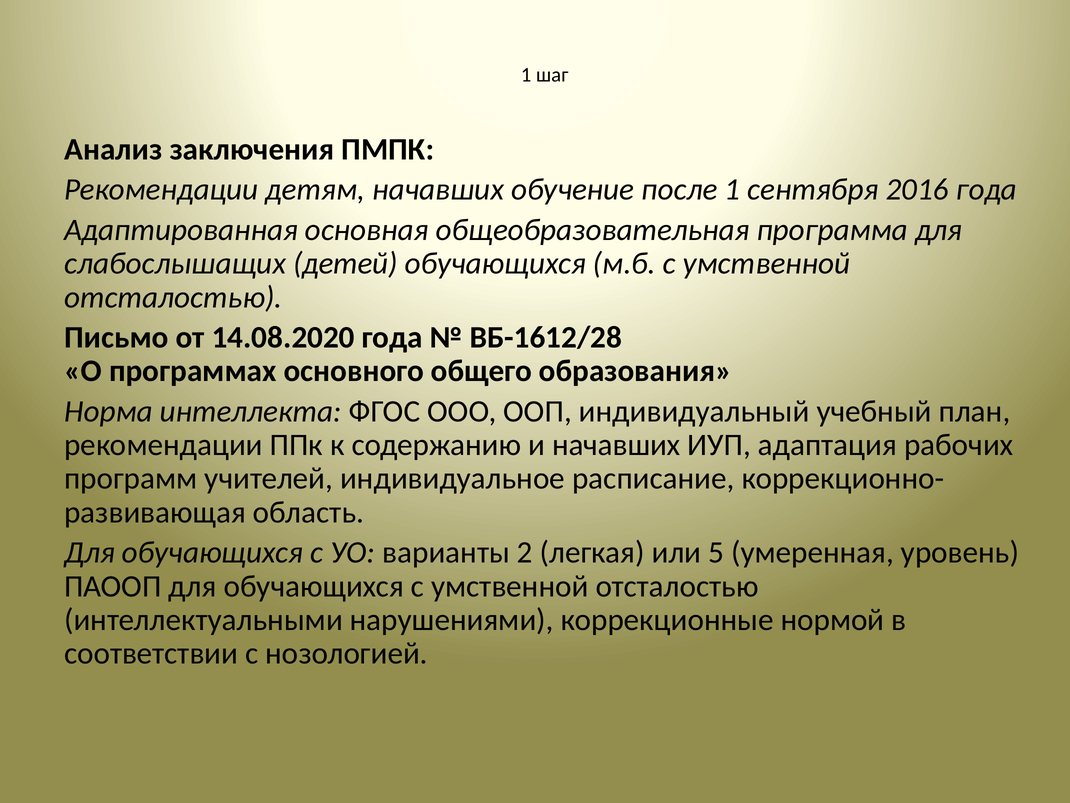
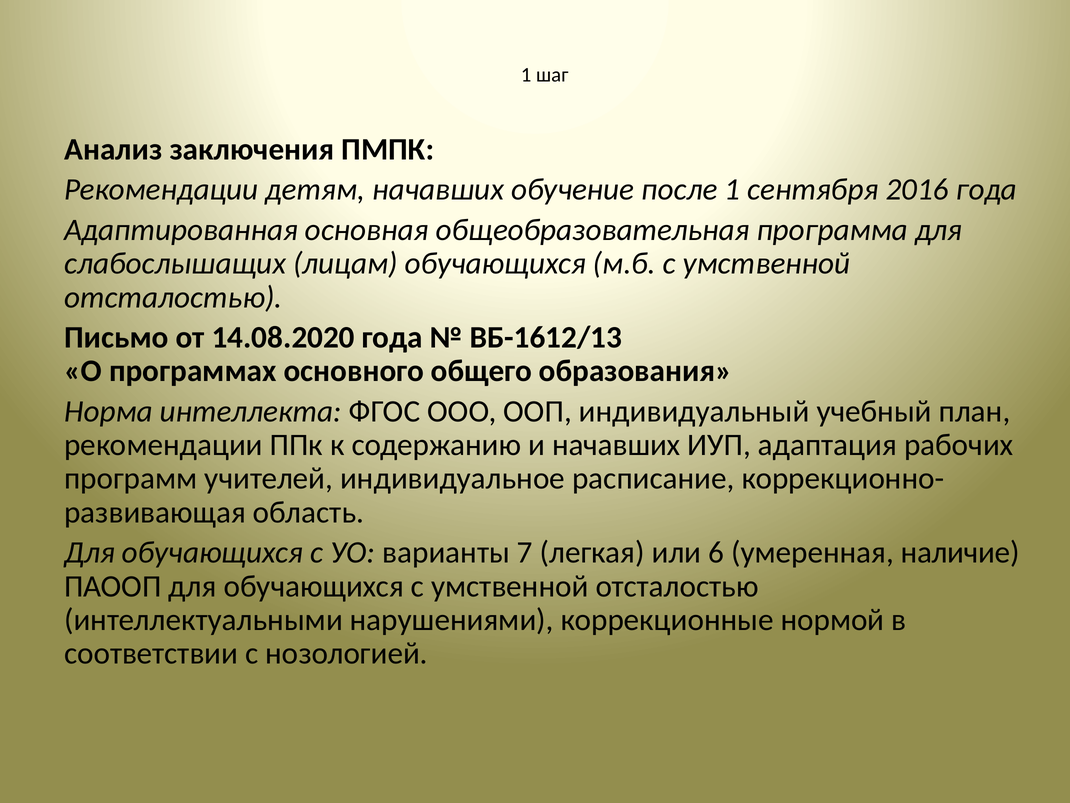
детей: детей -> лицам (345, 263)
ВБ-1612/28: ВБ-1612/28 -> ВБ-1612/13 (546, 337)
2: 2 -> 7 (525, 552)
5: 5 -> 6 (716, 552)
уровень: уровень -> наличие (960, 552)
